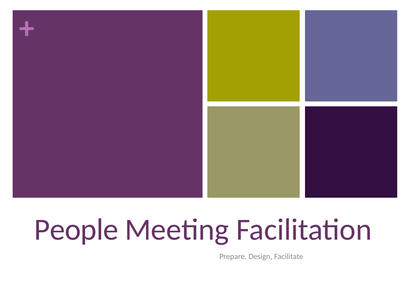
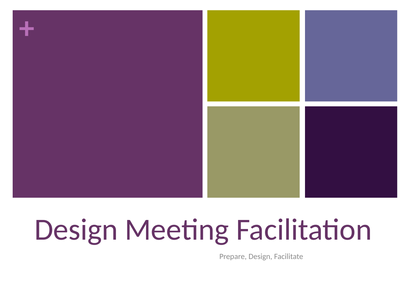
People: People -> Design (76, 230)
